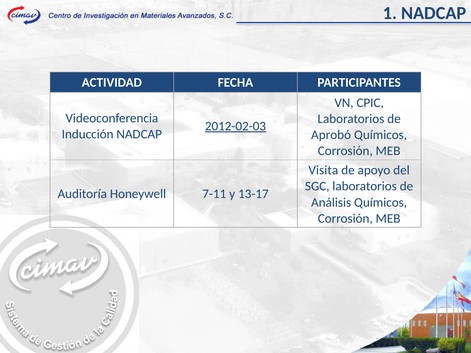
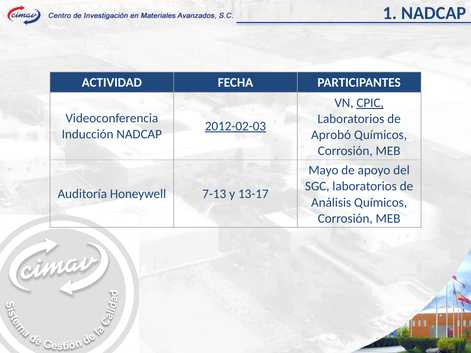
CPIC underline: none -> present (370, 103)
Visita: Visita -> Mayo (323, 170)
7-11: 7-11 -> 7-13 (214, 194)
